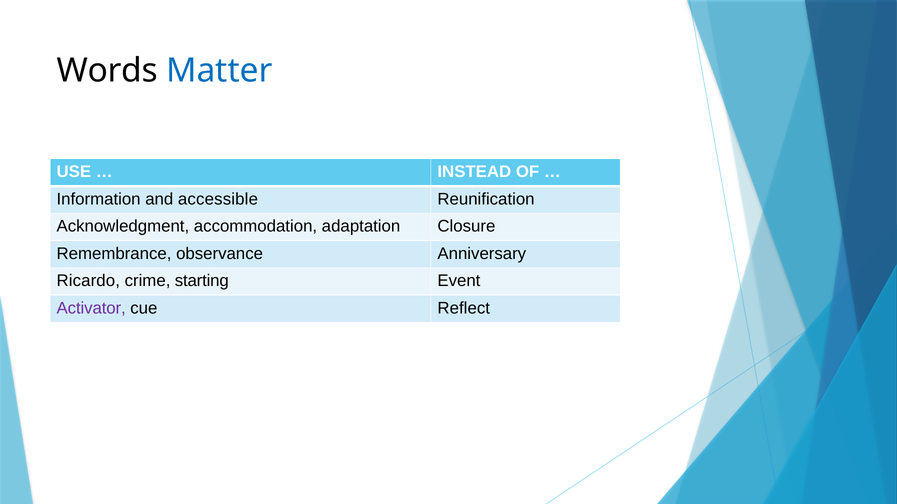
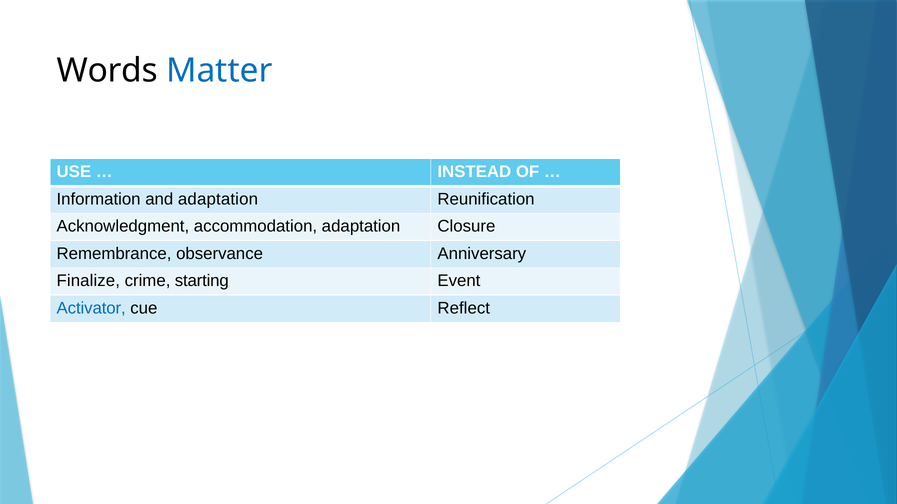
and accessible: accessible -> adaptation (218, 199)
Ricardo: Ricardo -> Finalize (88, 281)
Activator colour: purple -> blue (91, 308)
